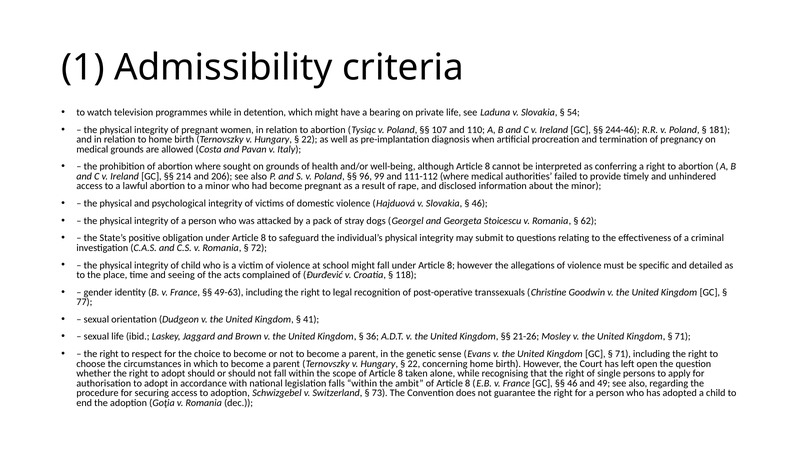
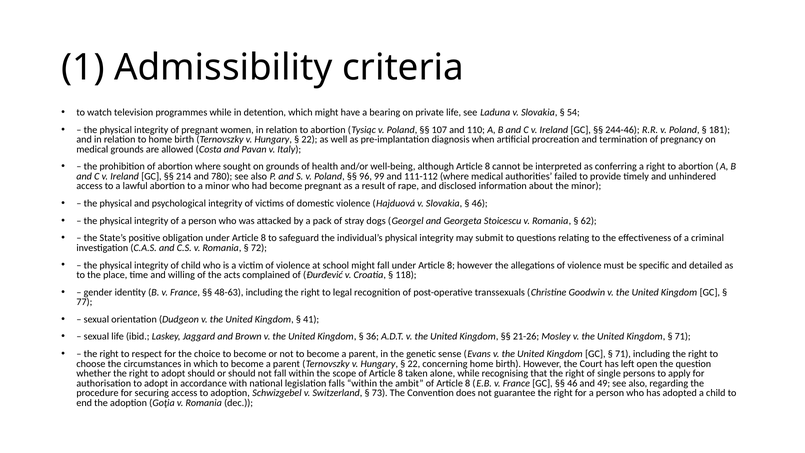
206: 206 -> 780 (222, 176)
seeing: seeing -> willing (181, 275)
49-63: 49-63 -> 48-63 (229, 292)
